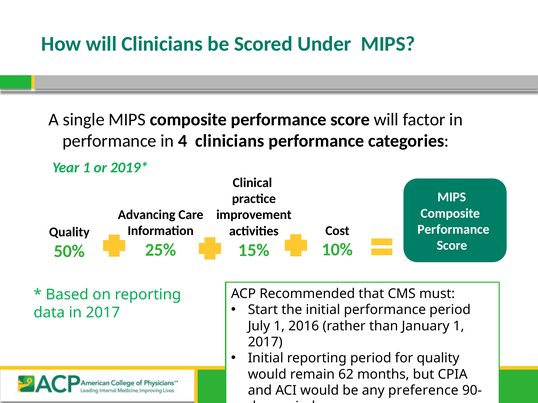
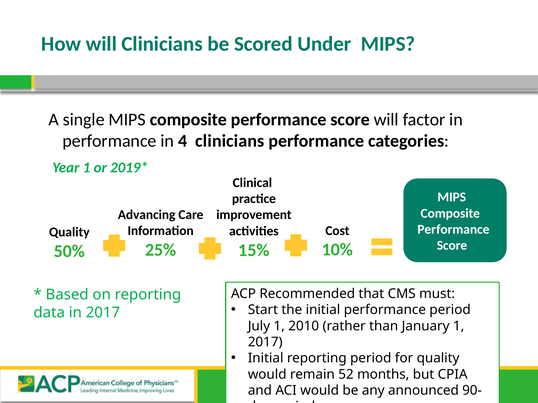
2016: 2016 -> 2010 (304, 326)
62: 62 -> 52 (346, 375)
preference: preference -> announced (423, 391)
